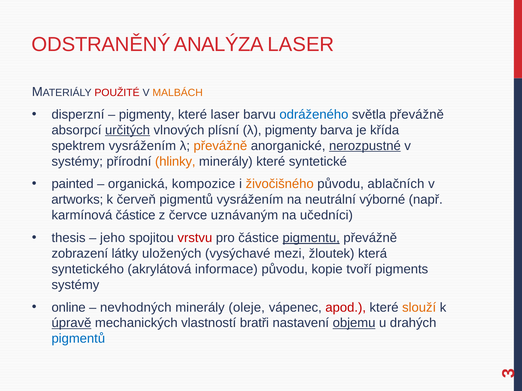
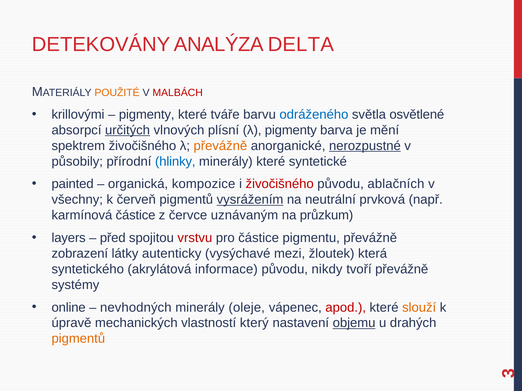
ODSTRANĚNÝ: ODSTRANĚNÝ -> DETEKOVÁNY (101, 45)
ANALÝZA LASER: LASER -> DELTA (301, 45)
POUŽITÉ colour: red -> orange (117, 93)
MALBÁCH colour: orange -> red (178, 93)
disperzní: disperzní -> krillovými (78, 115)
které laser: laser -> tváře (225, 115)
světla převážně: převážně -> osvětlené (417, 115)
křída: křída -> mění (385, 130)
spektrem vysrážením: vysrážením -> živočišného (142, 146)
systémy: systémy -> působily (77, 162)
hlinky colour: orange -> blue (175, 162)
živočišného colour: orange -> red (280, 184)
artworks: artworks -> všechny (77, 200)
vysrážením underline: none -> present (250, 200)
výborné: výborné -> prvková (382, 200)
učedníci: učedníci -> průzkum (327, 216)
thesis: thesis -> layers (69, 238)
jeho: jeho -> před (113, 238)
pigmentu underline: present -> none (311, 238)
uložených: uložených -> autenticky (172, 254)
kopie: kopie -> nikdy (327, 269)
tvoří pigments: pigments -> převážně (402, 269)
úpravě underline: present -> none (71, 323)
bratři: bratři -> který (254, 323)
pigmentů colour: blue -> orange (78, 339)
